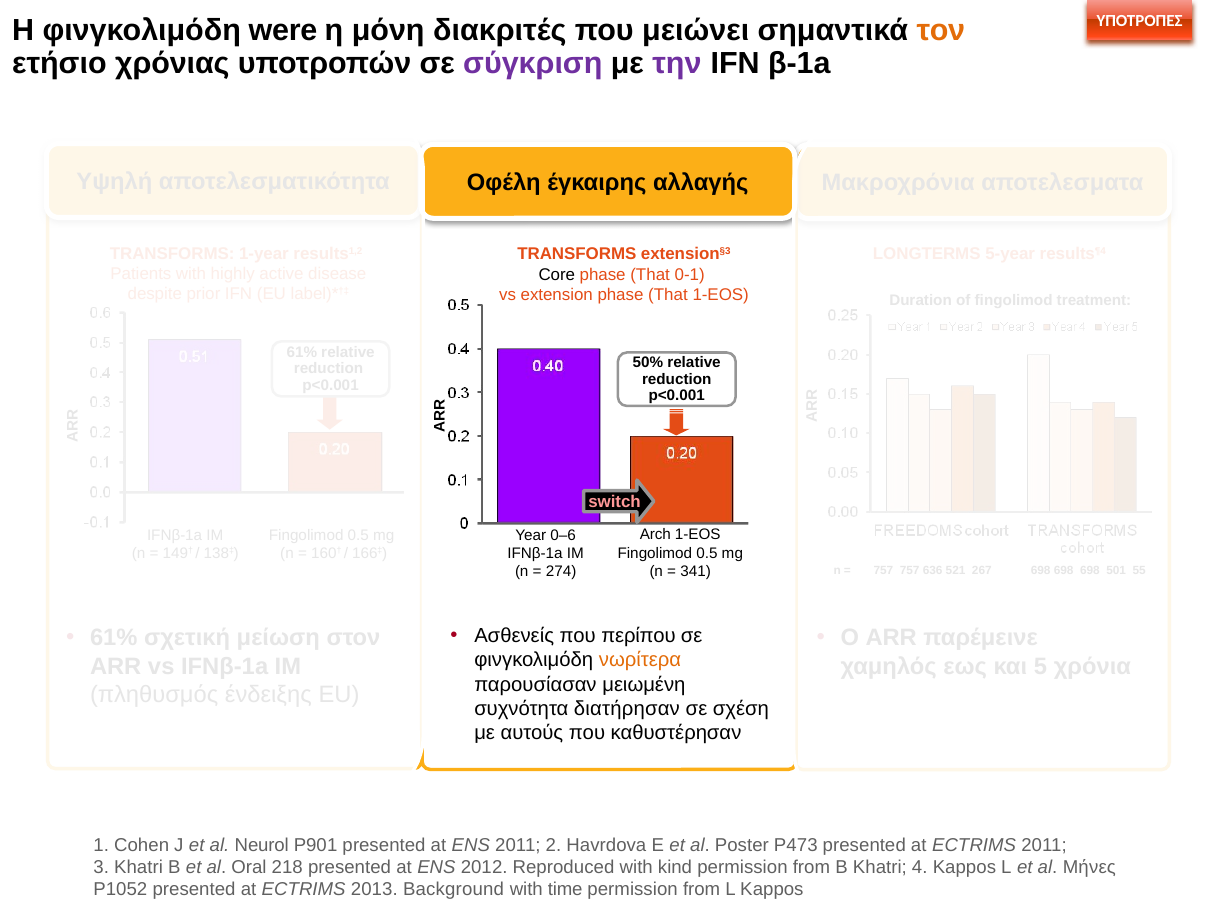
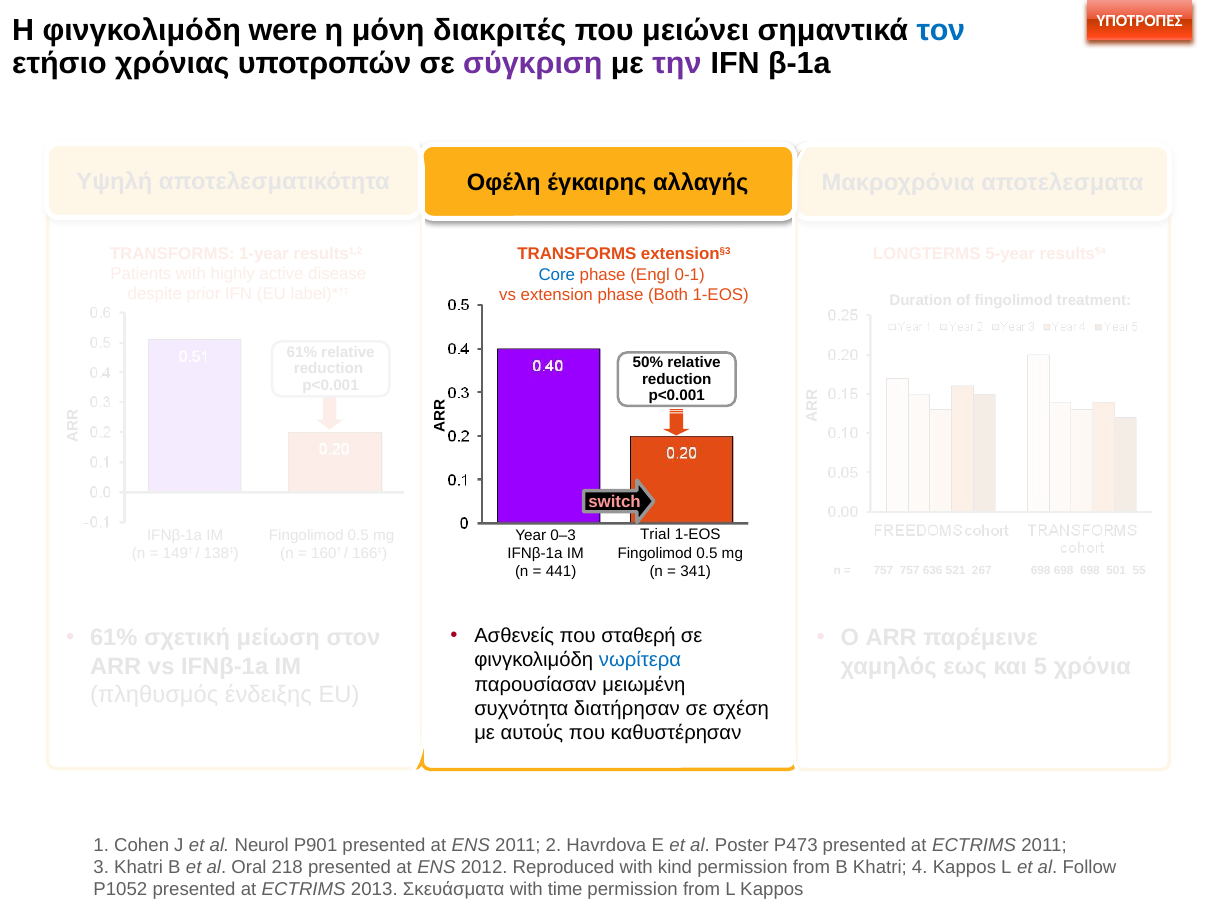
τον colour: orange -> blue (941, 30)
Core colour: black -> blue (557, 275)
That: That -> Engl (650, 275)
extension phase That: That -> Both (668, 295)
0–6: 0–6 -> 0–3 (563, 535)
Arch: Arch -> Trial (655, 535)
274: 274 -> 441 (561, 572)
περίπου: περίπου -> σταθερή (639, 636)
νωρίτερα colour: orange -> blue (640, 660)
Mήνες: Mήνες -> Follow (1089, 868)
Background: Background -> Σκευάσματα (454, 890)
